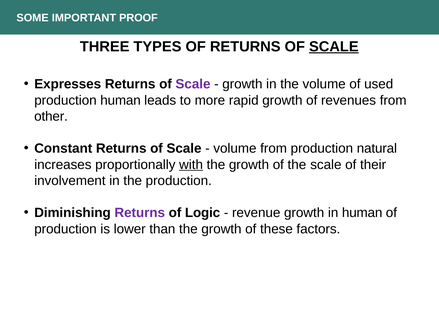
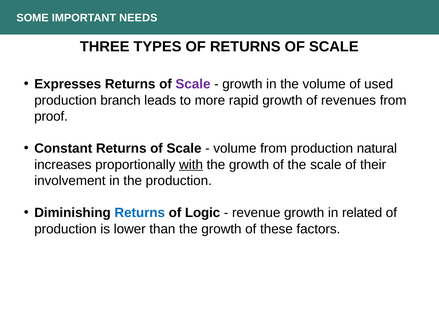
PROOF: PROOF -> NEEDS (138, 18)
SCALE underline: present -> none (334, 47)
production human: human -> branch (121, 100)
other: other -> proof (51, 116)
Returns colour: purple -> blue (140, 213)
in human: human -> related (362, 213)
